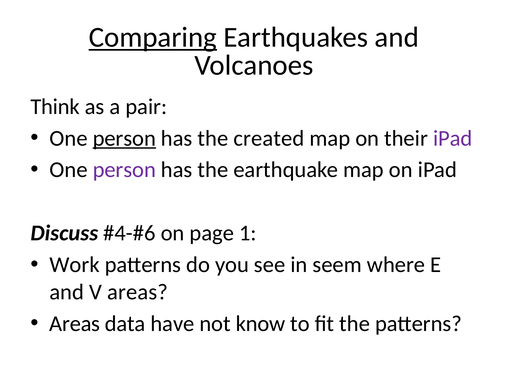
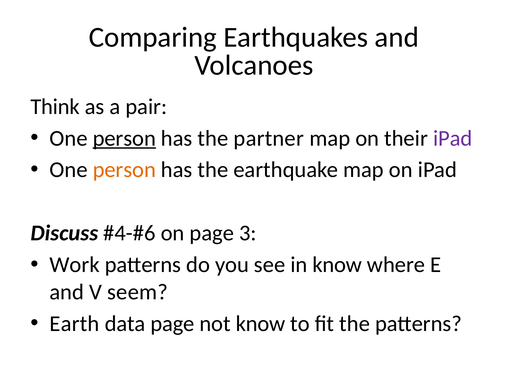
Comparing underline: present -> none (153, 37)
created: created -> partner (269, 138)
person colour: purple -> orange (124, 170)
1: 1 -> 3 (248, 233)
in seem: seem -> know (337, 265)
V areas: areas -> seem (138, 292)
Areas: Areas -> Earth (74, 324)
data have: have -> page (172, 324)
